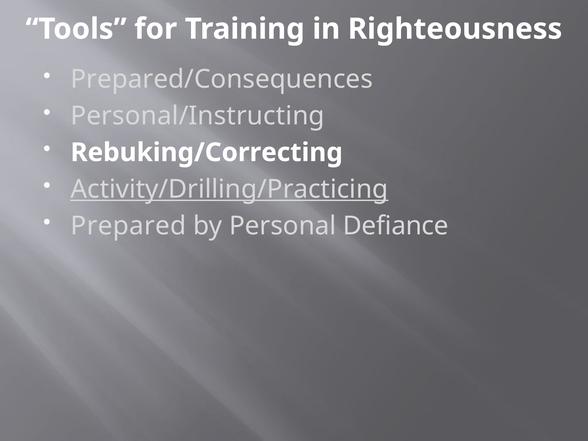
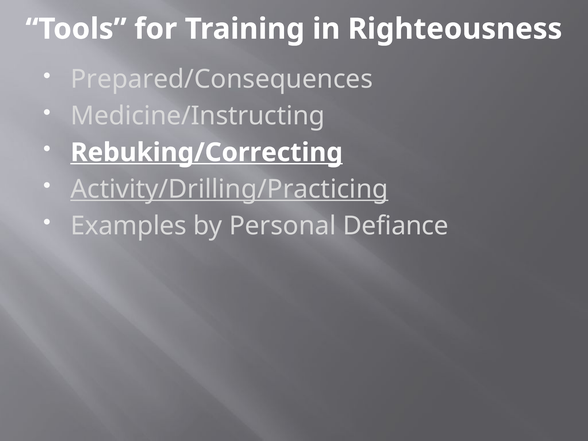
Personal/Instructing: Personal/Instructing -> Medicine/Instructing (198, 116)
Rebuking/Correcting underline: none -> present (207, 152)
Prepared: Prepared -> Examples (129, 226)
